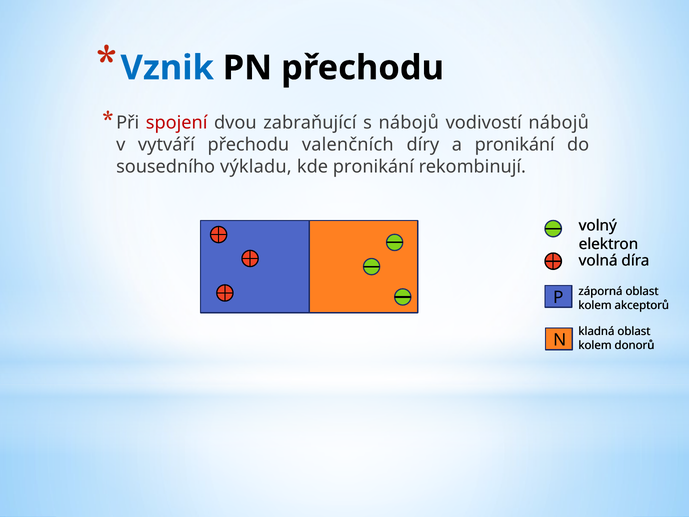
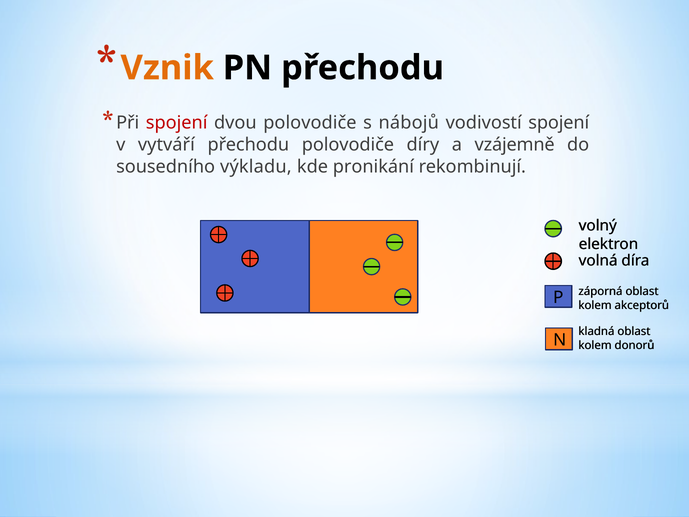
Vznik colour: blue -> orange (167, 68)
dvou zabraňující: zabraňující -> polovodiče (310, 123)
vodivostí nábojů: nábojů -> spojení (559, 123)
přechodu valenčních: valenčních -> polovodiče (348, 145)
a pronikání: pronikání -> vzájemně (515, 145)
